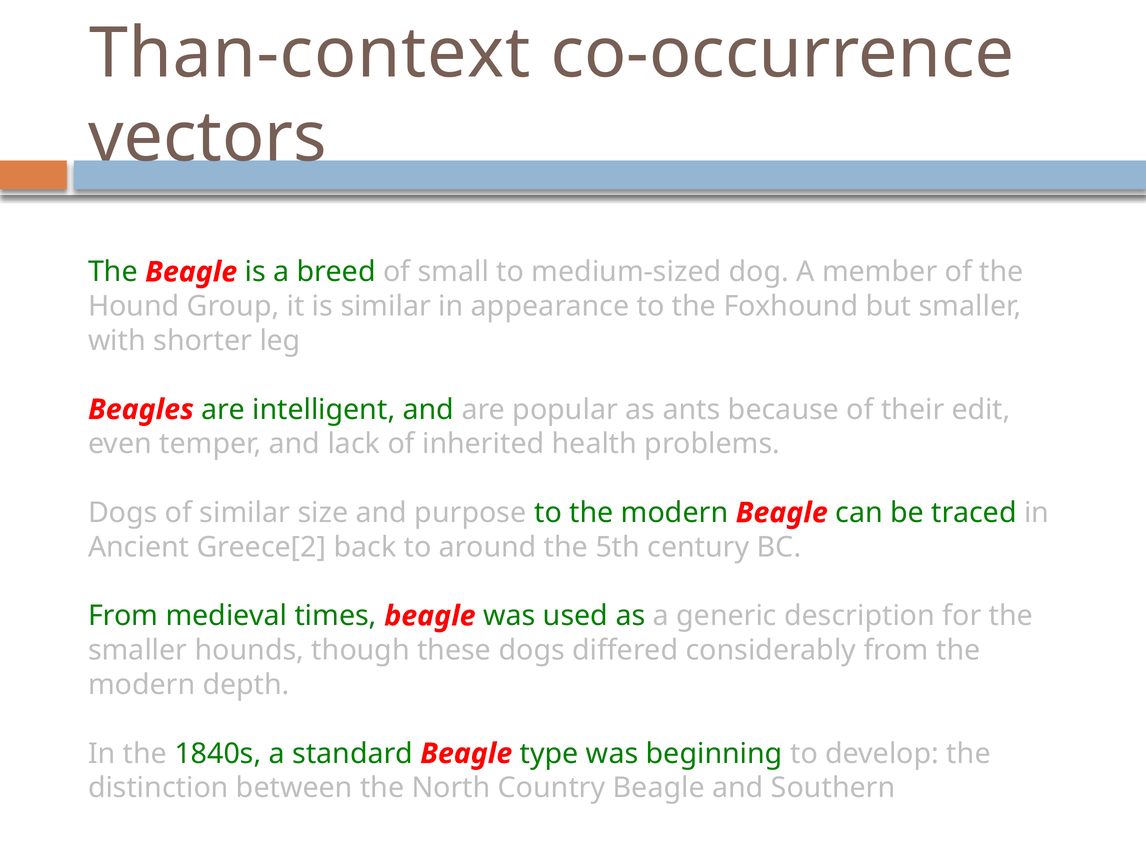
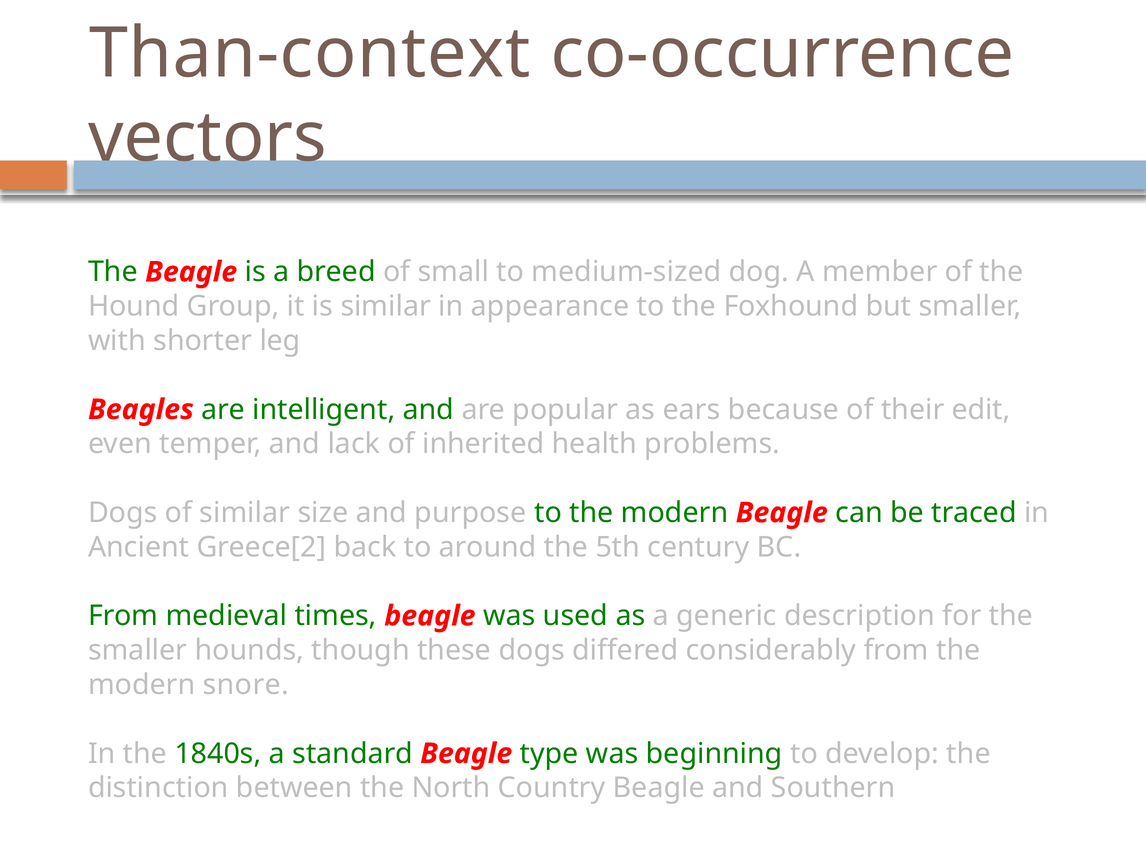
ants: ants -> ears (692, 409)
depth: depth -> snore (246, 684)
